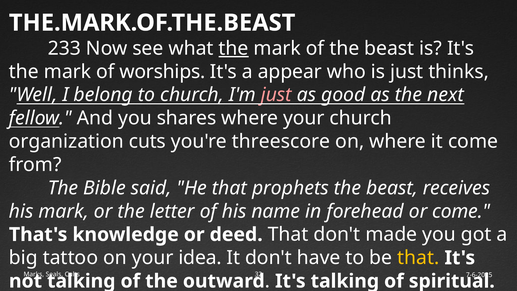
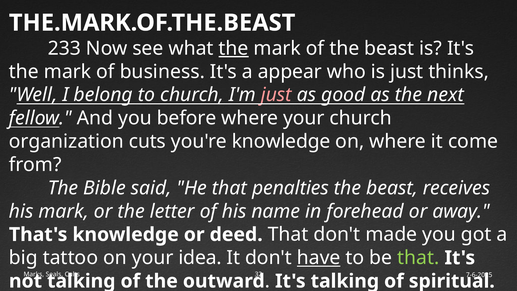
worships: worships -> business (162, 72)
shares: shares -> before (187, 118)
you're threescore: threescore -> knowledge (281, 141)
prophets: prophets -> penalties (290, 188)
or come: come -> away (461, 211)
have underline: none -> present (319, 258)
that colour: yellow -> light green (418, 258)
